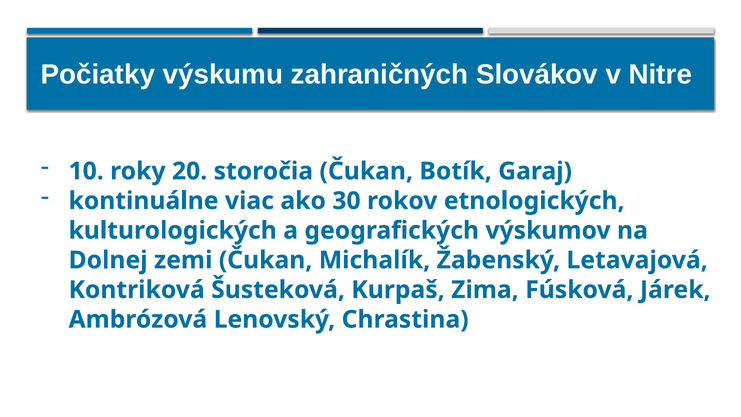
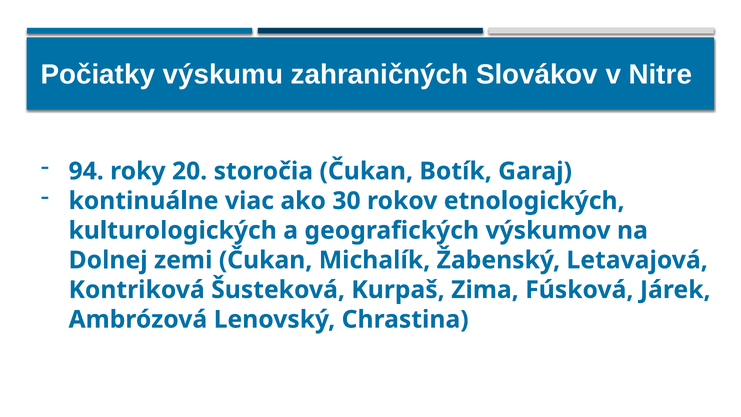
10: 10 -> 94 (86, 171)
